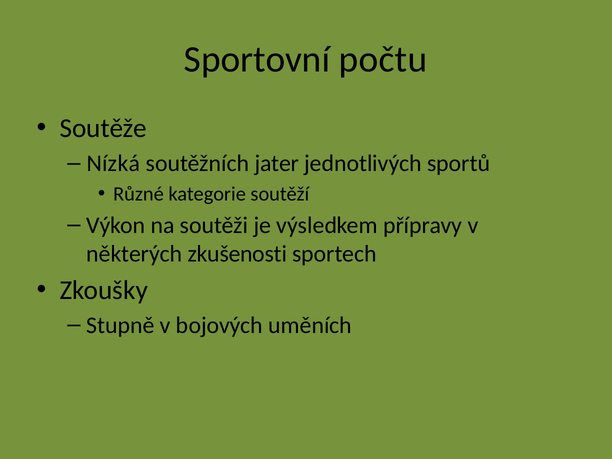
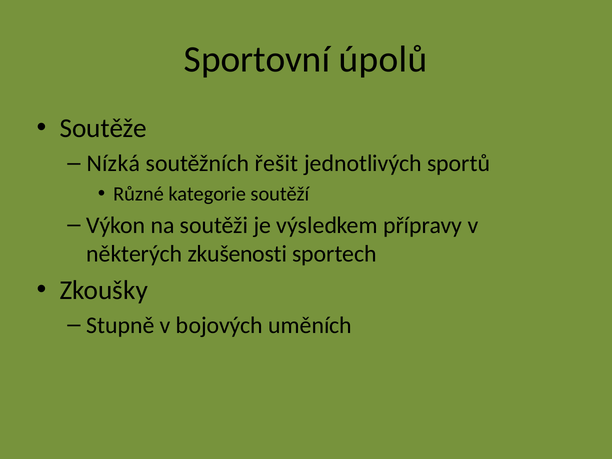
počtu: počtu -> úpolů (383, 59)
jater: jater -> řešit (277, 164)
